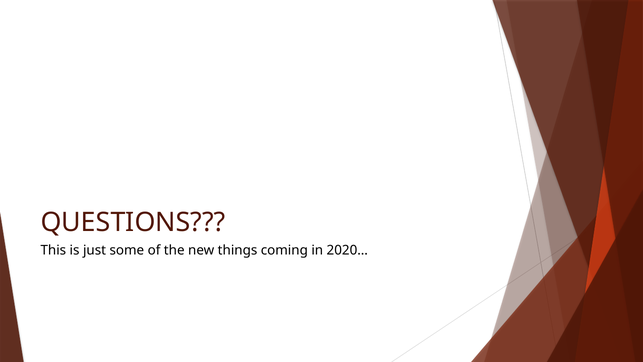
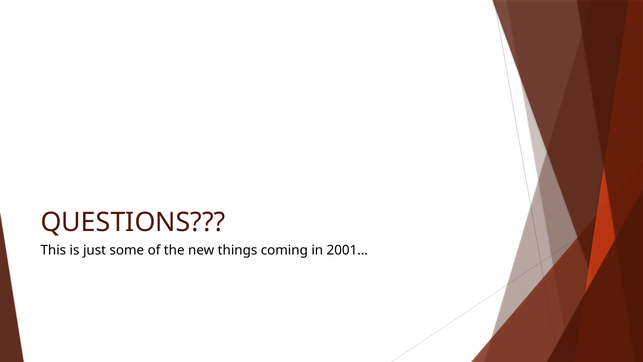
2020…: 2020… -> 2001… (347, 250)
